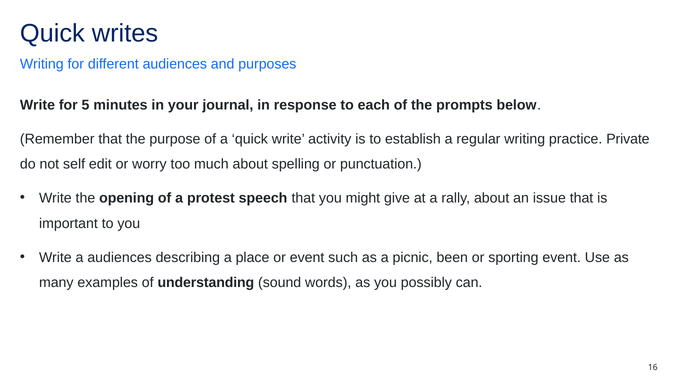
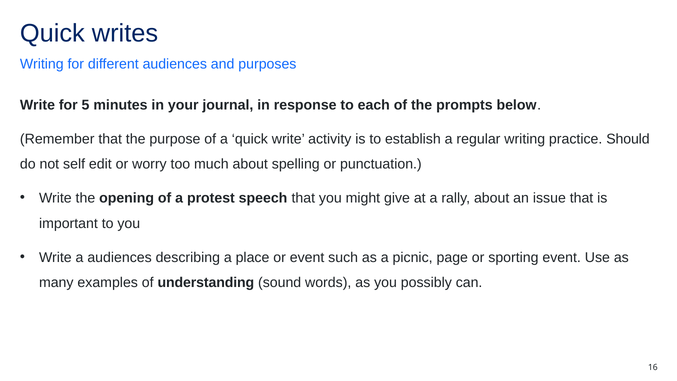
Private: Private -> Should (628, 139)
been: been -> page (452, 257)
